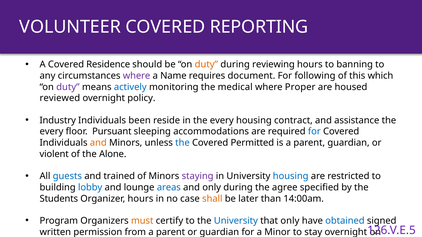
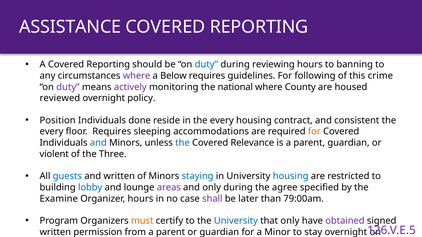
VOLUNTEER: VOLUNTEER -> ASSISTANCE (70, 27)
A Covered Residence: Residence -> Reporting (108, 65)
duty colour: orange -> blue (206, 65)
Name: Name -> Below (173, 76)
document: document -> guidelines (251, 76)
which: which -> crime (380, 76)
actively colour: blue -> purple (130, 87)
medical: medical -> national (235, 87)
Proper: Proper -> County (300, 87)
Industry: Industry -> Position (58, 121)
been: been -> done (140, 121)
assistance: assistance -> consistent (357, 121)
floor Pursuant: Pursuant -> Requires (112, 132)
for colour: blue -> orange (314, 132)
and colour: orange -> blue (98, 143)
Permitted: Permitted -> Relevance (252, 143)
Alone: Alone -> Three (113, 154)
and trained: trained -> written (119, 176)
staying colour: purple -> blue (198, 176)
areas colour: blue -> purple (169, 188)
Students: Students -> Examine (59, 199)
shall colour: orange -> purple (212, 199)
14:00am: 14:00am -> 79:00am (304, 199)
obtained colour: blue -> purple (345, 221)
